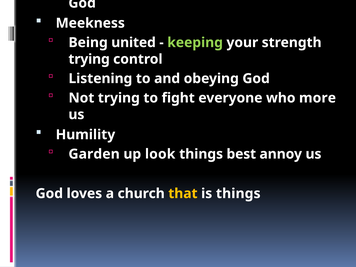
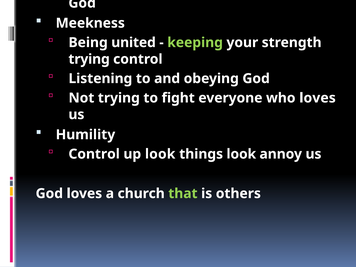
who more: more -> loves (318, 98)
Garden: Garden -> Control (94, 154)
things best: best -> look (241, 154)
that colour: yellow -> light green (183, 194)
is things: things -> others (238, 194)
